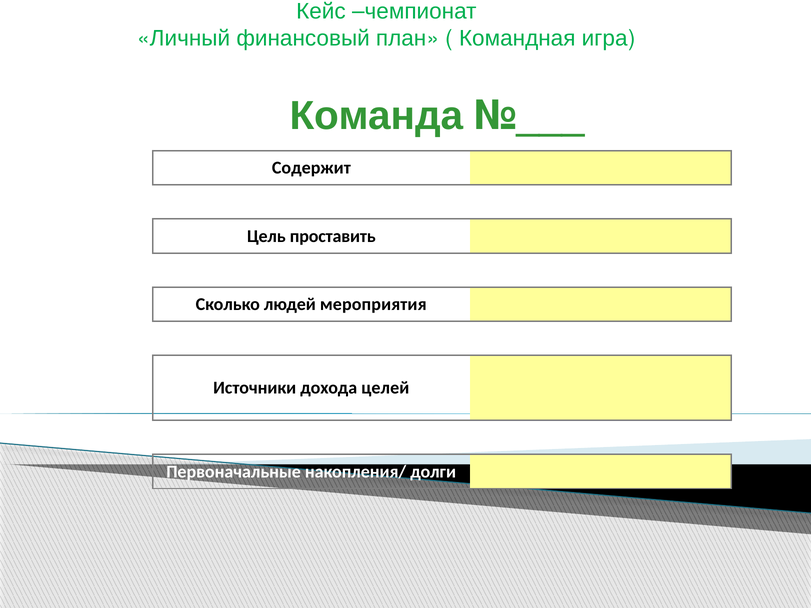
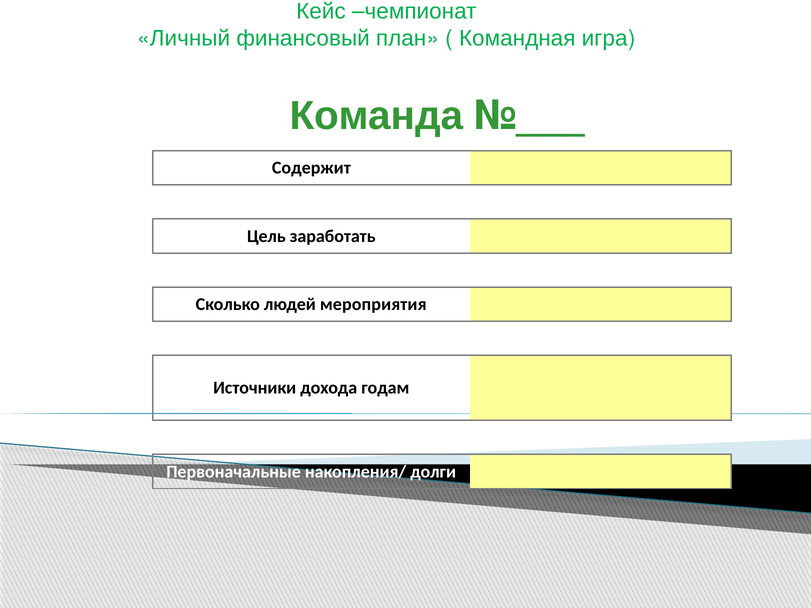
проставить: проставить -> заработать (333, 236)
целей: целей -> годам (385, 388)
